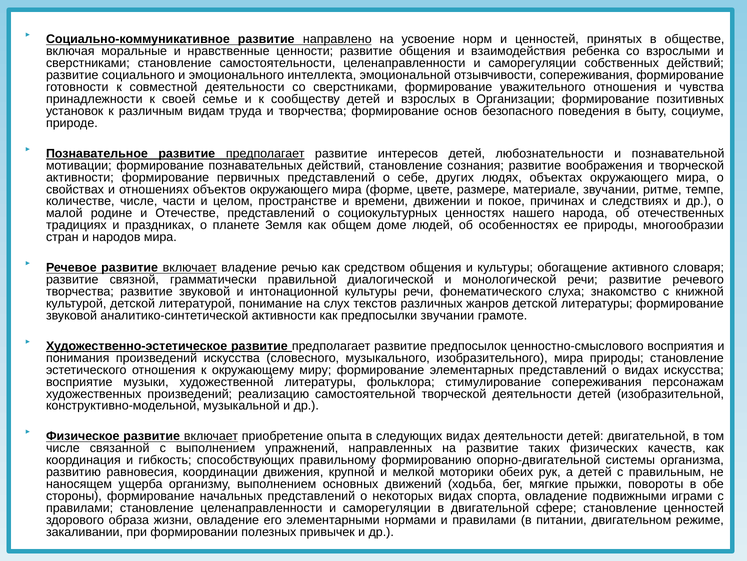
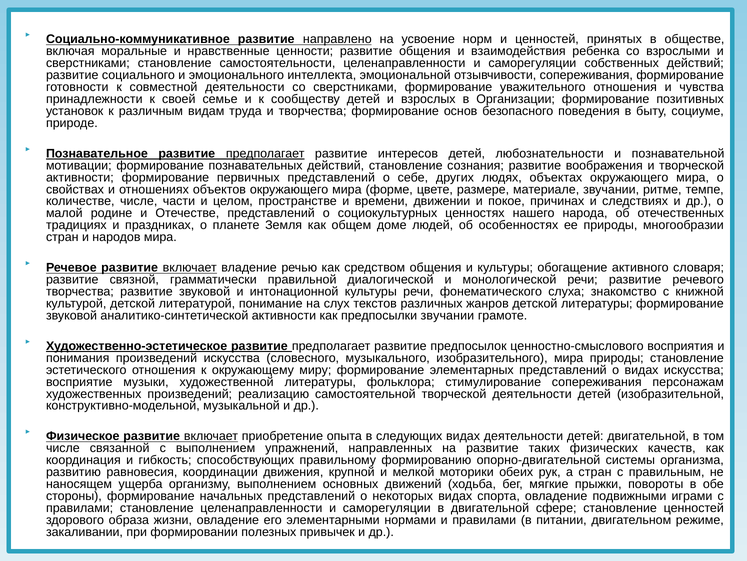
а детей: детей -> стран (595, 472)
